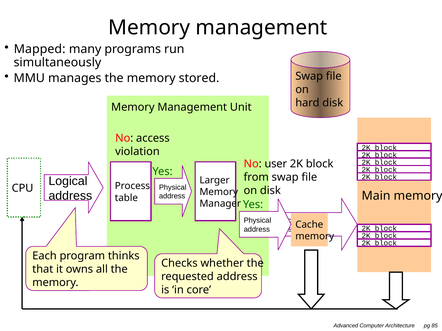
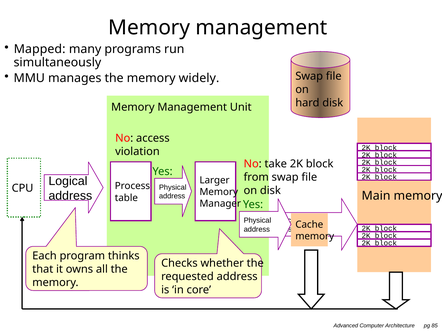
stored: stored -> widely (199, 78)
user: user -> take (276, 164)
